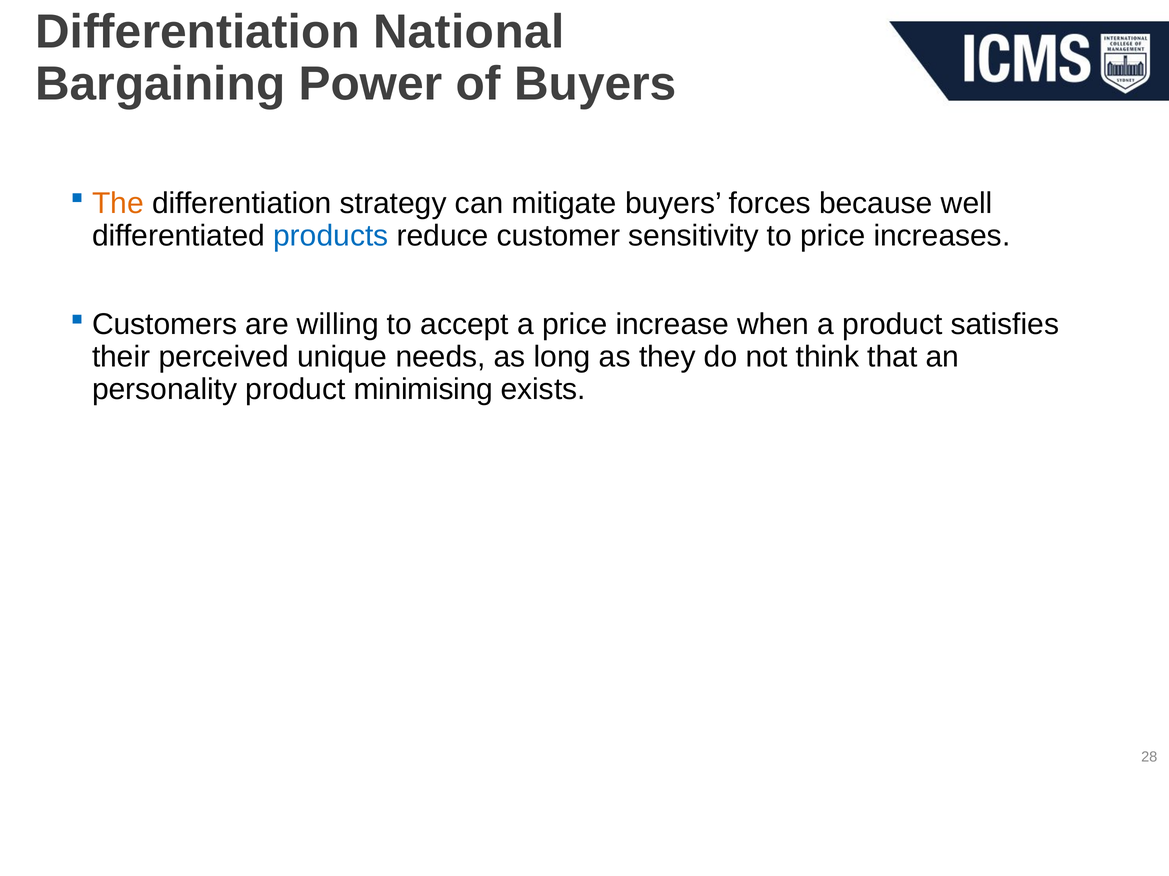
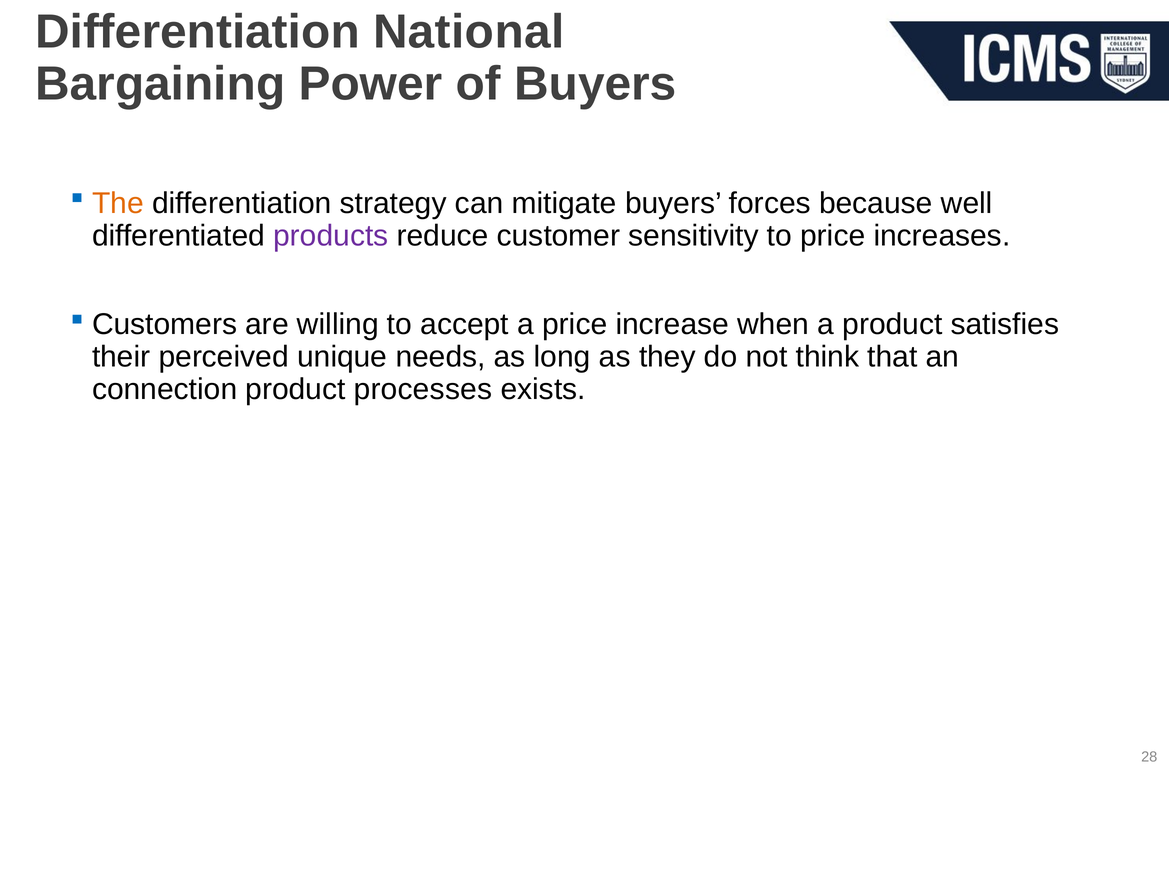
products colour: blue -> purple (331, 236)
personality: personality -> connection (165, 390)
minimising: minimising -> processes (423, 390)
